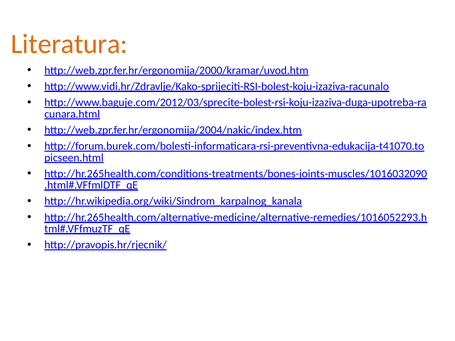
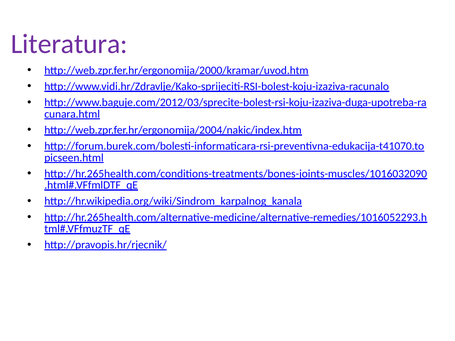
Literatura colour: orange -> purple (69, 44)
